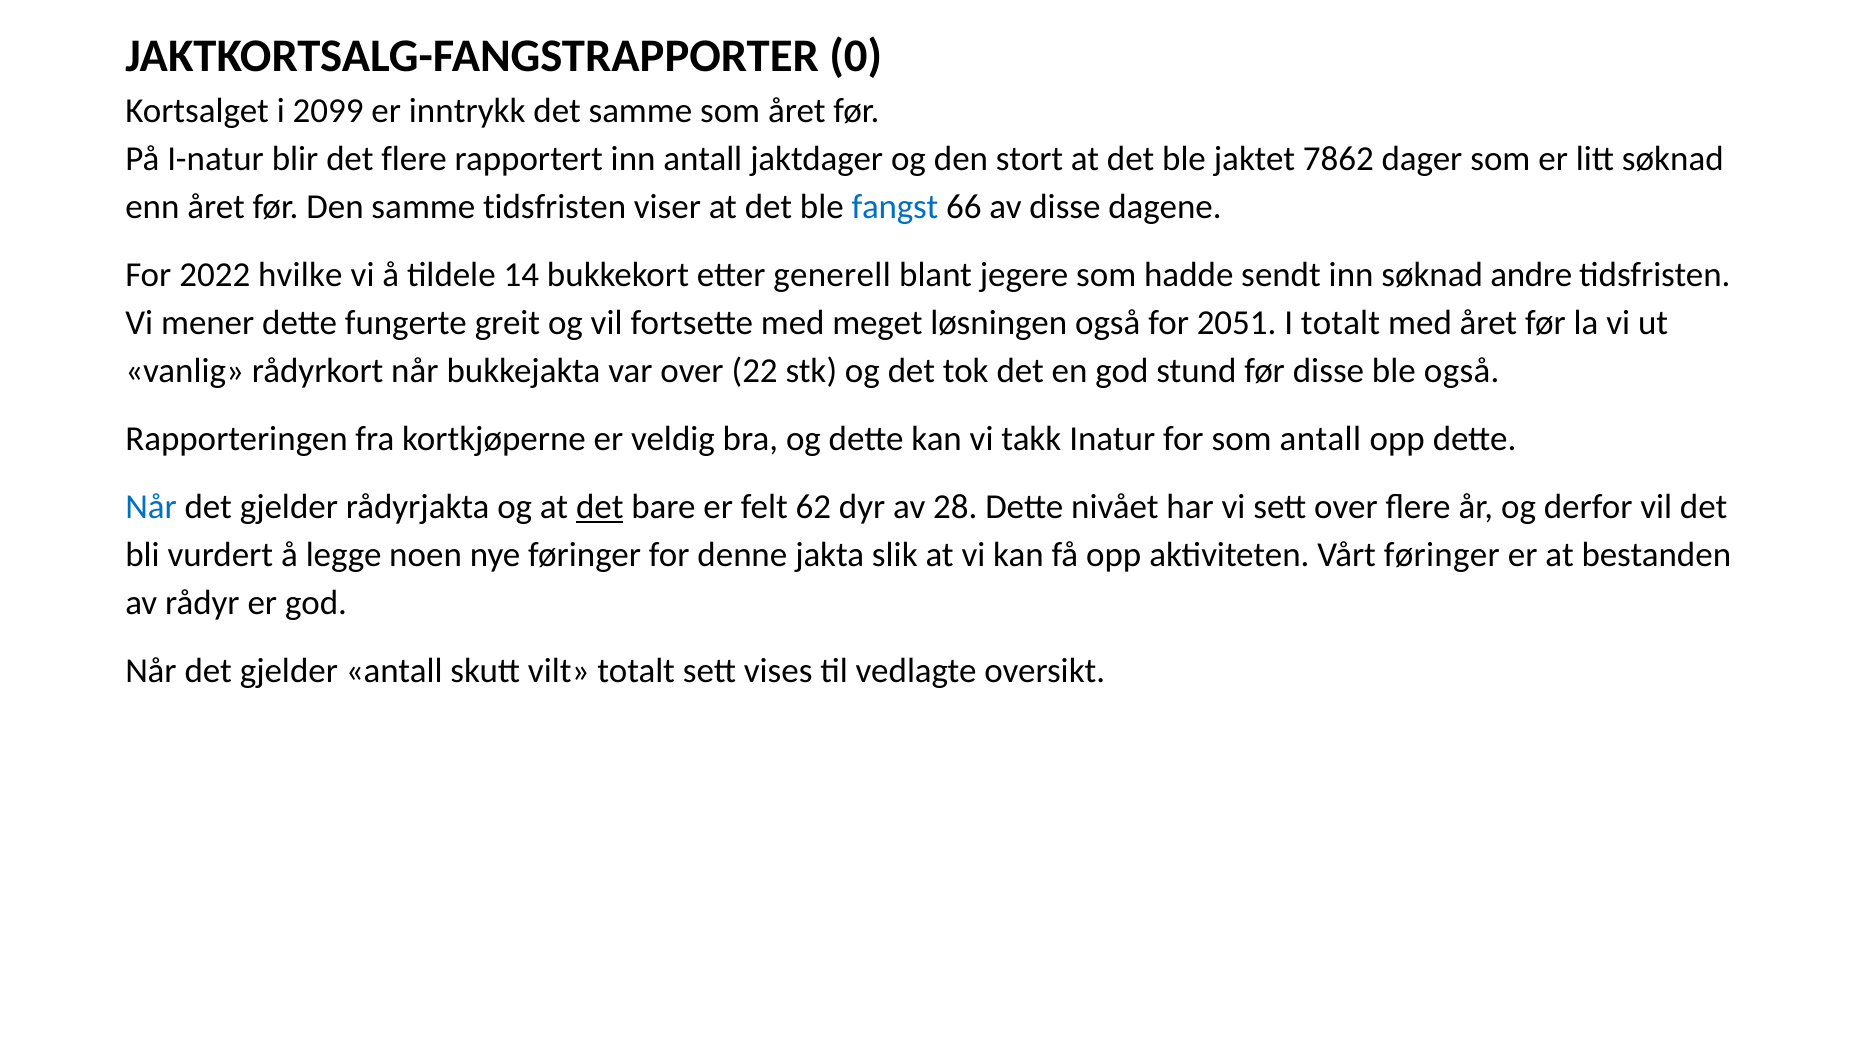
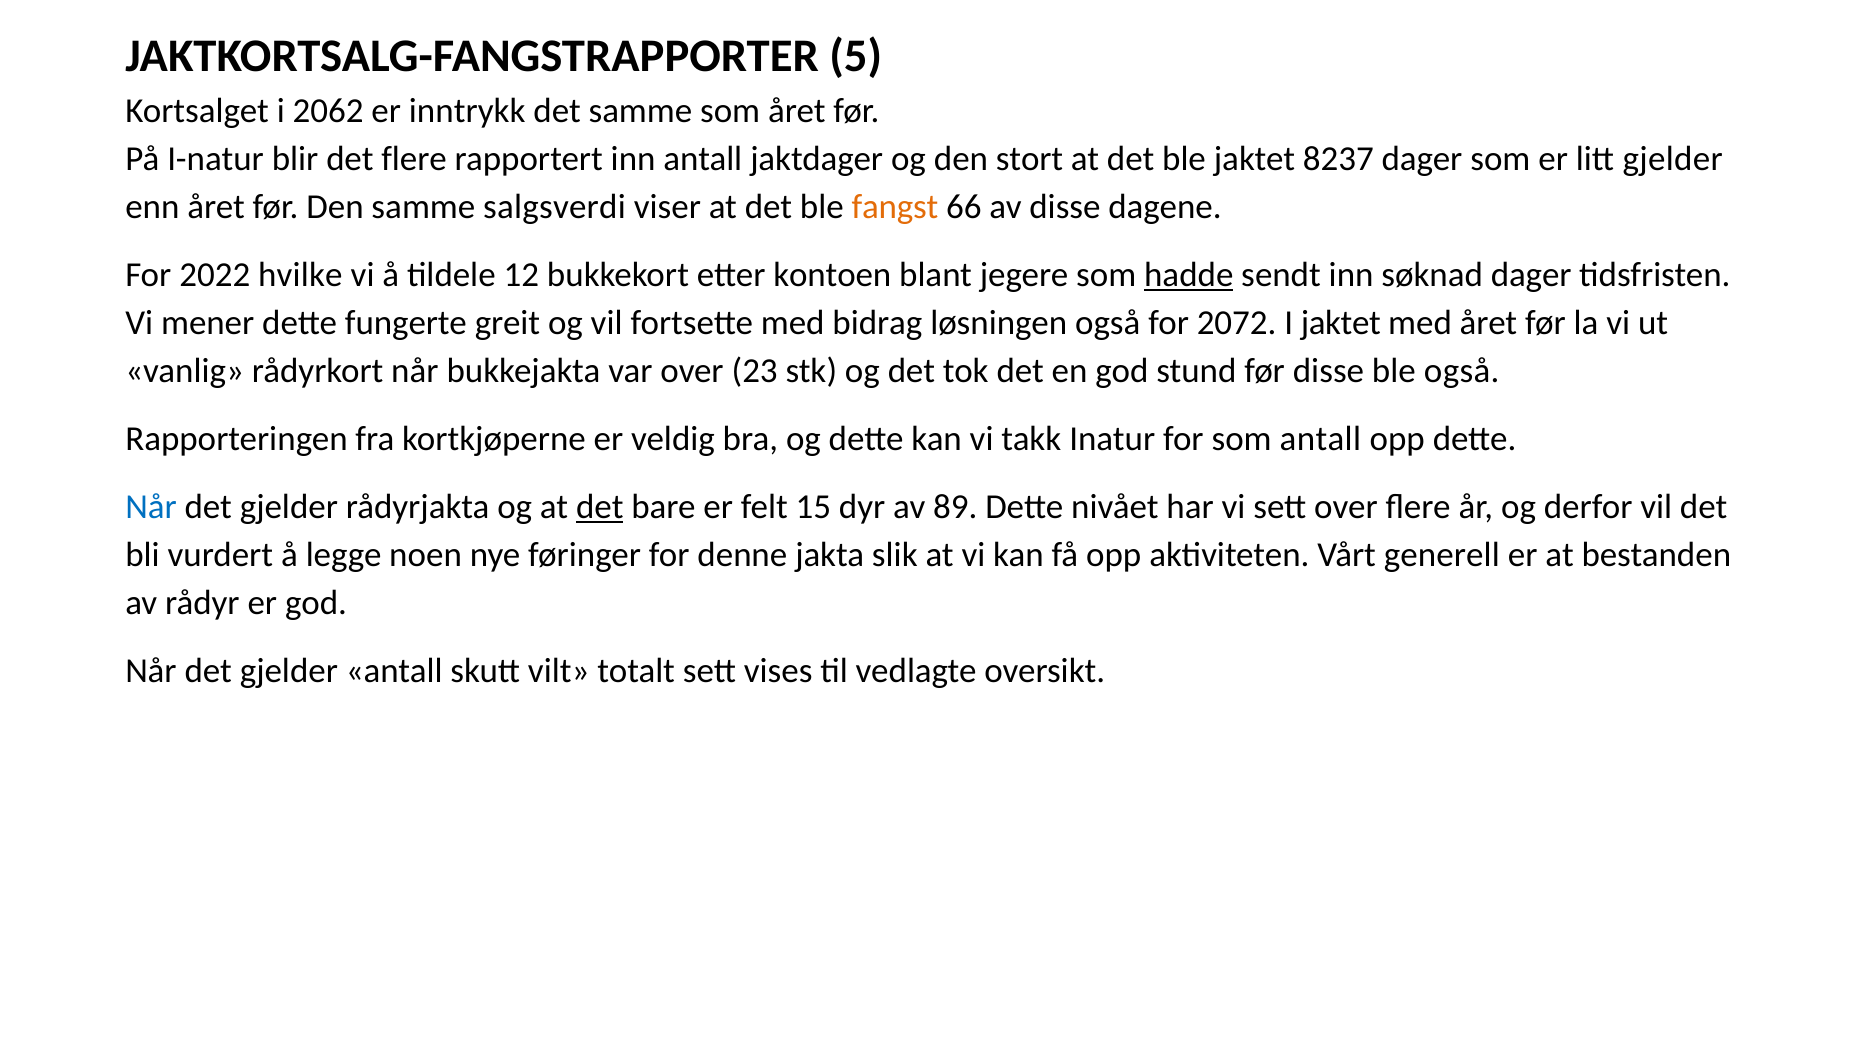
0: 0 -> 5 (856, 56)
2099: 2099 -> 2062 (328, 111)
7862: 7862 -> 8237 (1338, 159)
litt søknad: søknad -> gjelder (1673, 159)
samme tidsfristen: tidsfristen -> salgsverdi (554, 207)
fangst colour: blue -> orange (895, 207)
14: 14 -> 12 (521, 275)
generell: generell -> kontoen (832, 275)
hadde underline: none -> present (1189, 275)
søknad andre: andre -> dager (1531, 275)
meget: meget -> bidrag (877, 323)
2051: 2051 -> 2072 (1237, 323)
I totalt: totalt -> jaktet (1341, 323)
22: 22 -> 23 (755, 371)
62: 62 -> 15 (813, 507)
28: 28 -> 89 (955, 507)
Vårt føringer: føringer -> generell (1442, 555)
